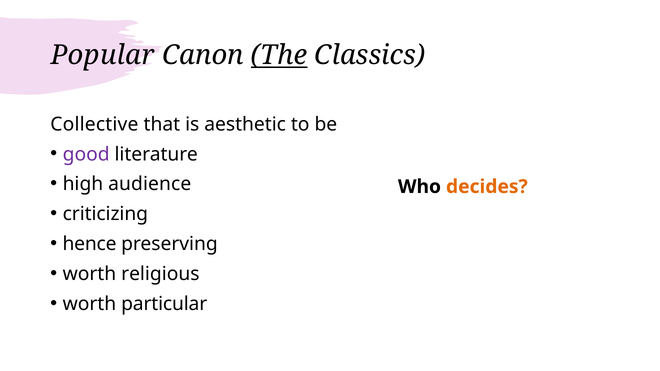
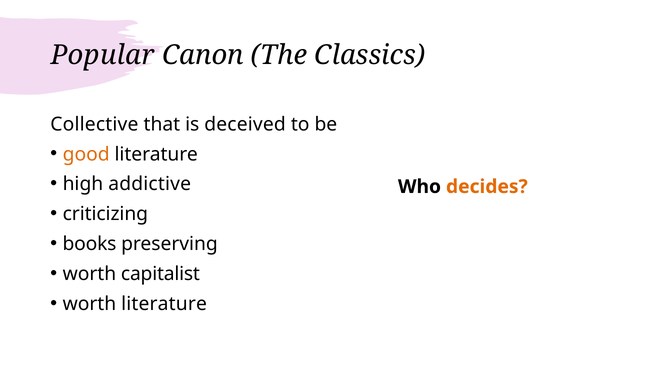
The underline: present -> none (279, 55)
aesthetic: aesthetic -> deceived (245, 124)
good colour: purple -> orange (86, 154)
audience: audience -> addictive (150, 184)
hence: hence -> books (90, 244)
religious: religious -> capitalist (160, 274)
worth particular: particular -> literature (164, 304)
